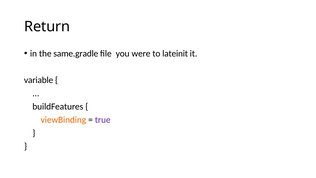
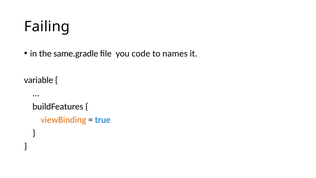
Return: Return -> Failing (47, 27)
were: were -> code (141, 53)
lateinit: lateinit -> names (175, 53)
true colour: purple -> blue (103, 120)
